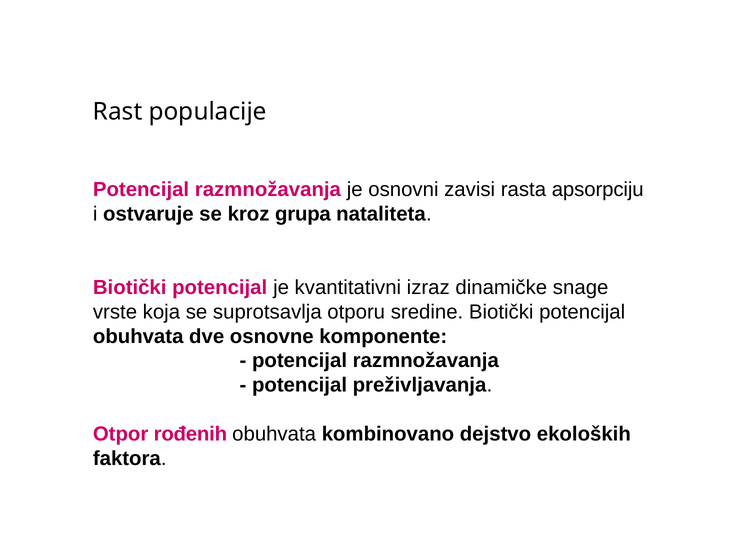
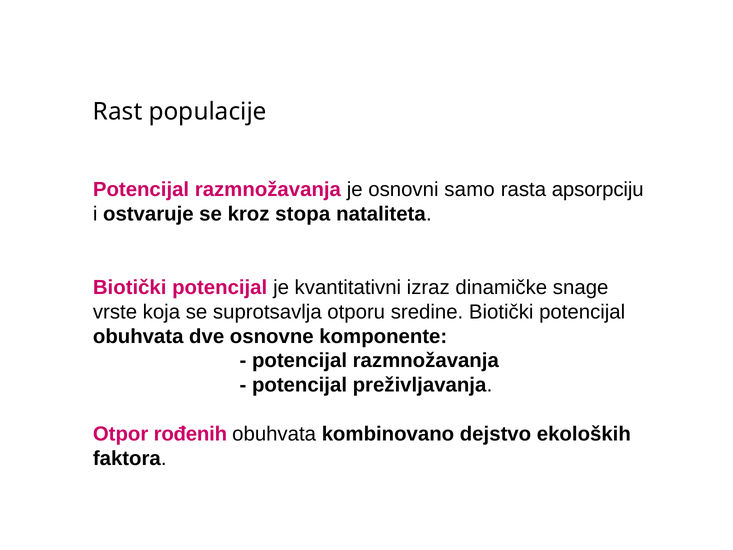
zavisi: zavisi -> samo (470, 189)
grupa: grupa -> stopa (303, 214)
